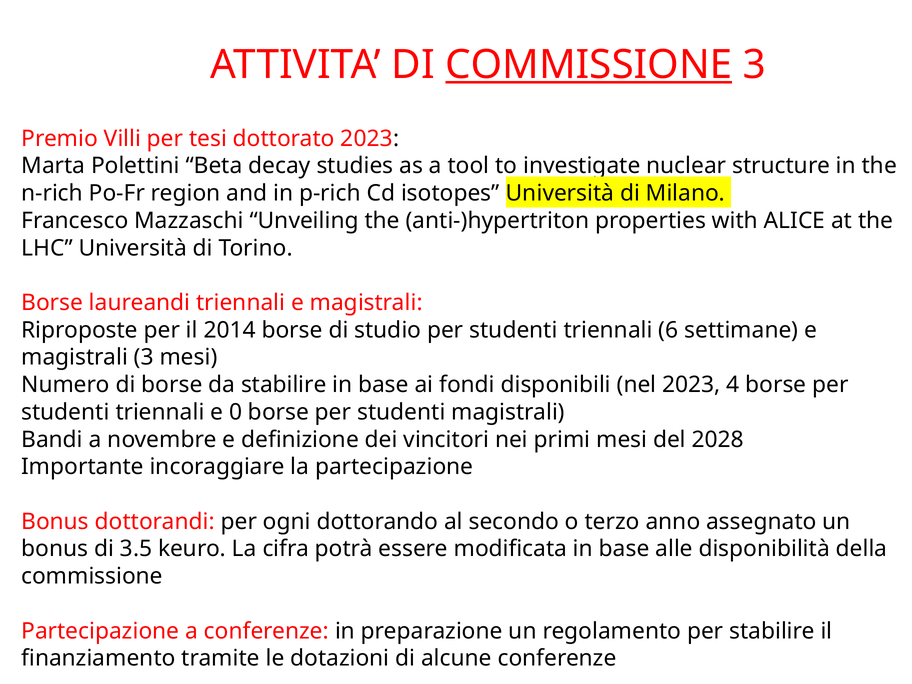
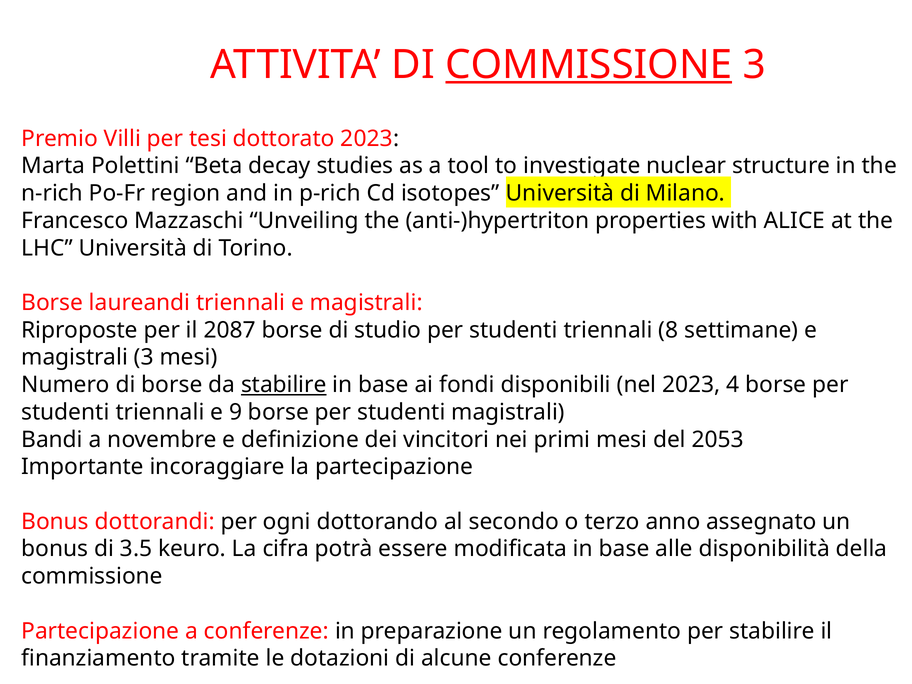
2014: 2014 -> 2087 (230, 330)
6: 6 -> 8 (668, 330)
stabilire underline: none -> present (284, 385)
0: 0 -> 9 (236, 412)
2028: 2028 -> 2053 (718, 440)
